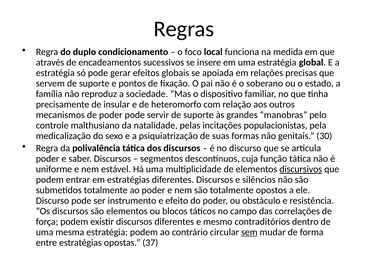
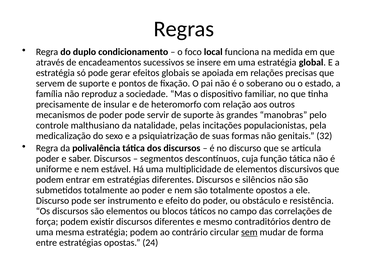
30: 30 -> 32 (324, 136)
discursivos underline: present -> none (301, 169)
37: 37 -> 24 (150, 243)
